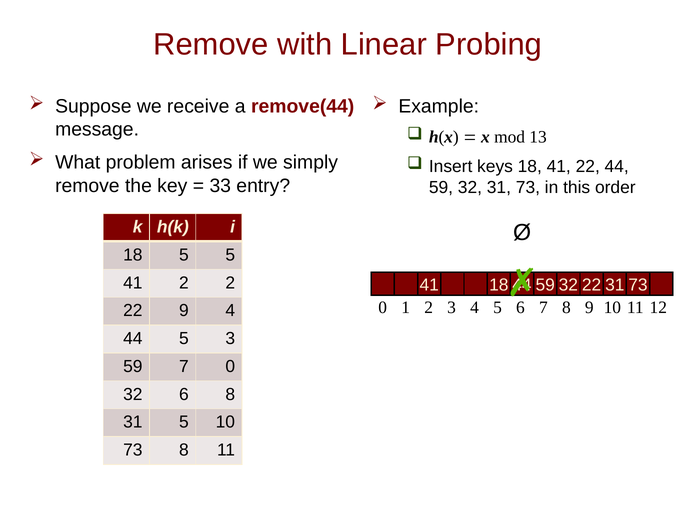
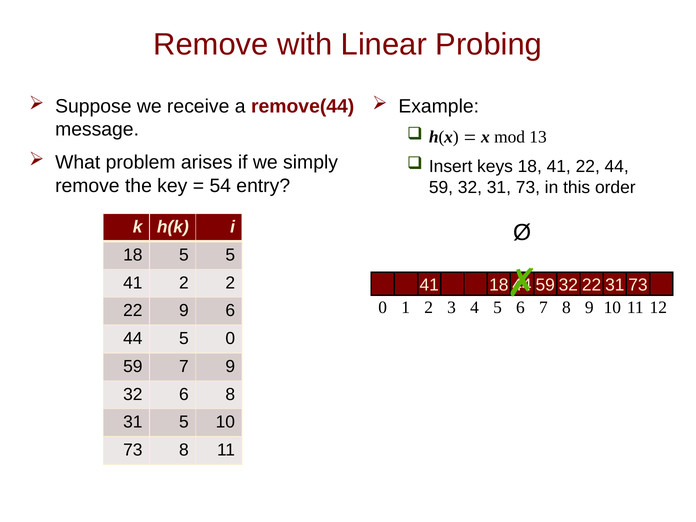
33: 33 -> 54 (220, 186)
9 4: 4 -> 6 (230, 311)
5 3: 3 -> 0 (230, 339)
7 0: 0 -> 9 (230, 366)
